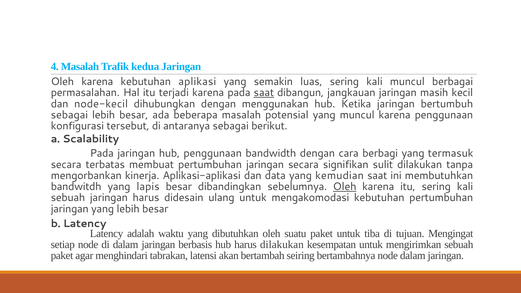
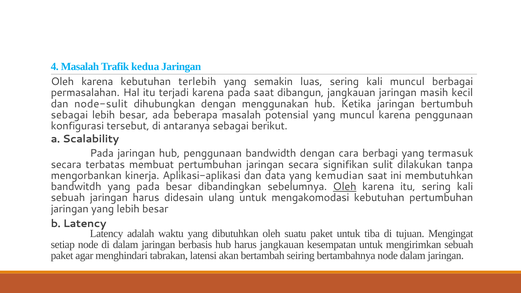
aplikasi: aplikasi -> terlebih (197, 82)
saat underline: present -> none (264, 93)
node-kecil: node-kecil -> node-sulit (101, 104)
yang lapis: lapis -> pada (148, 187)
harus dilakukan: dilakukan -> jangkauan (282, 245)
